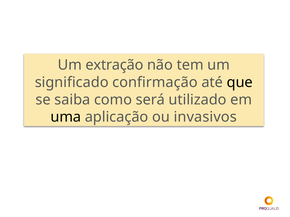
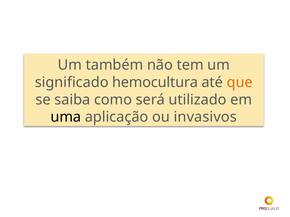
extração: extração -> também (114, 65)
confirmação: confirmação -> hemocultura (155, 82)
que colour: black -> orange (240, 82)
